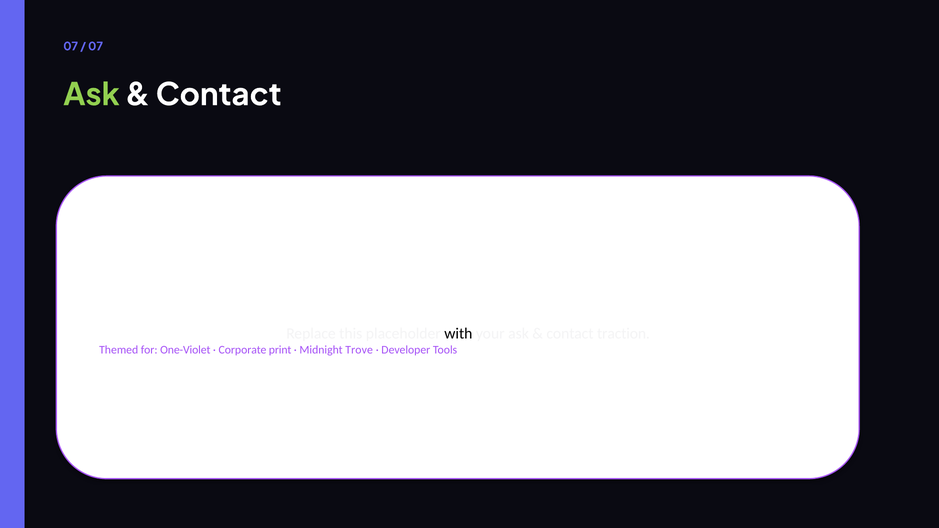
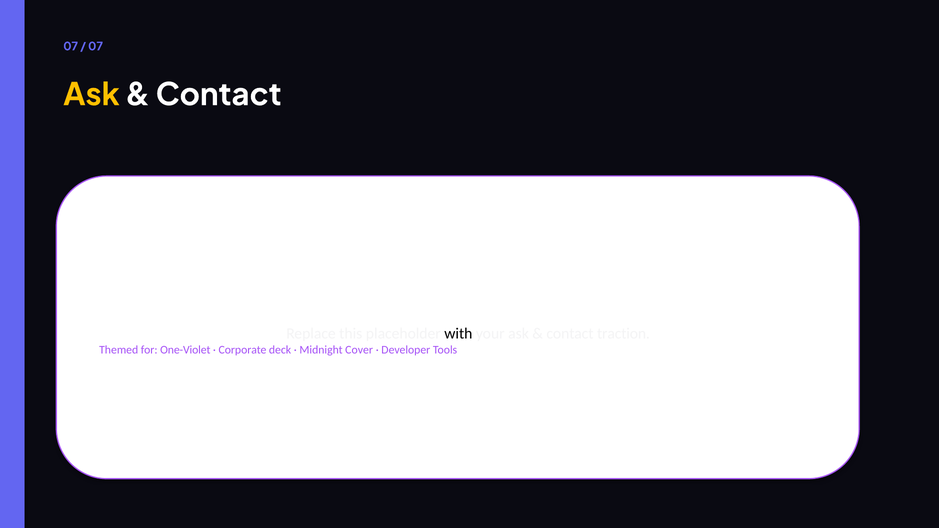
Ask colour: light green -> yellow (91, 95)
print: print -> deck (280, 350)
Trove: Trove -> Cover (359, 350)
